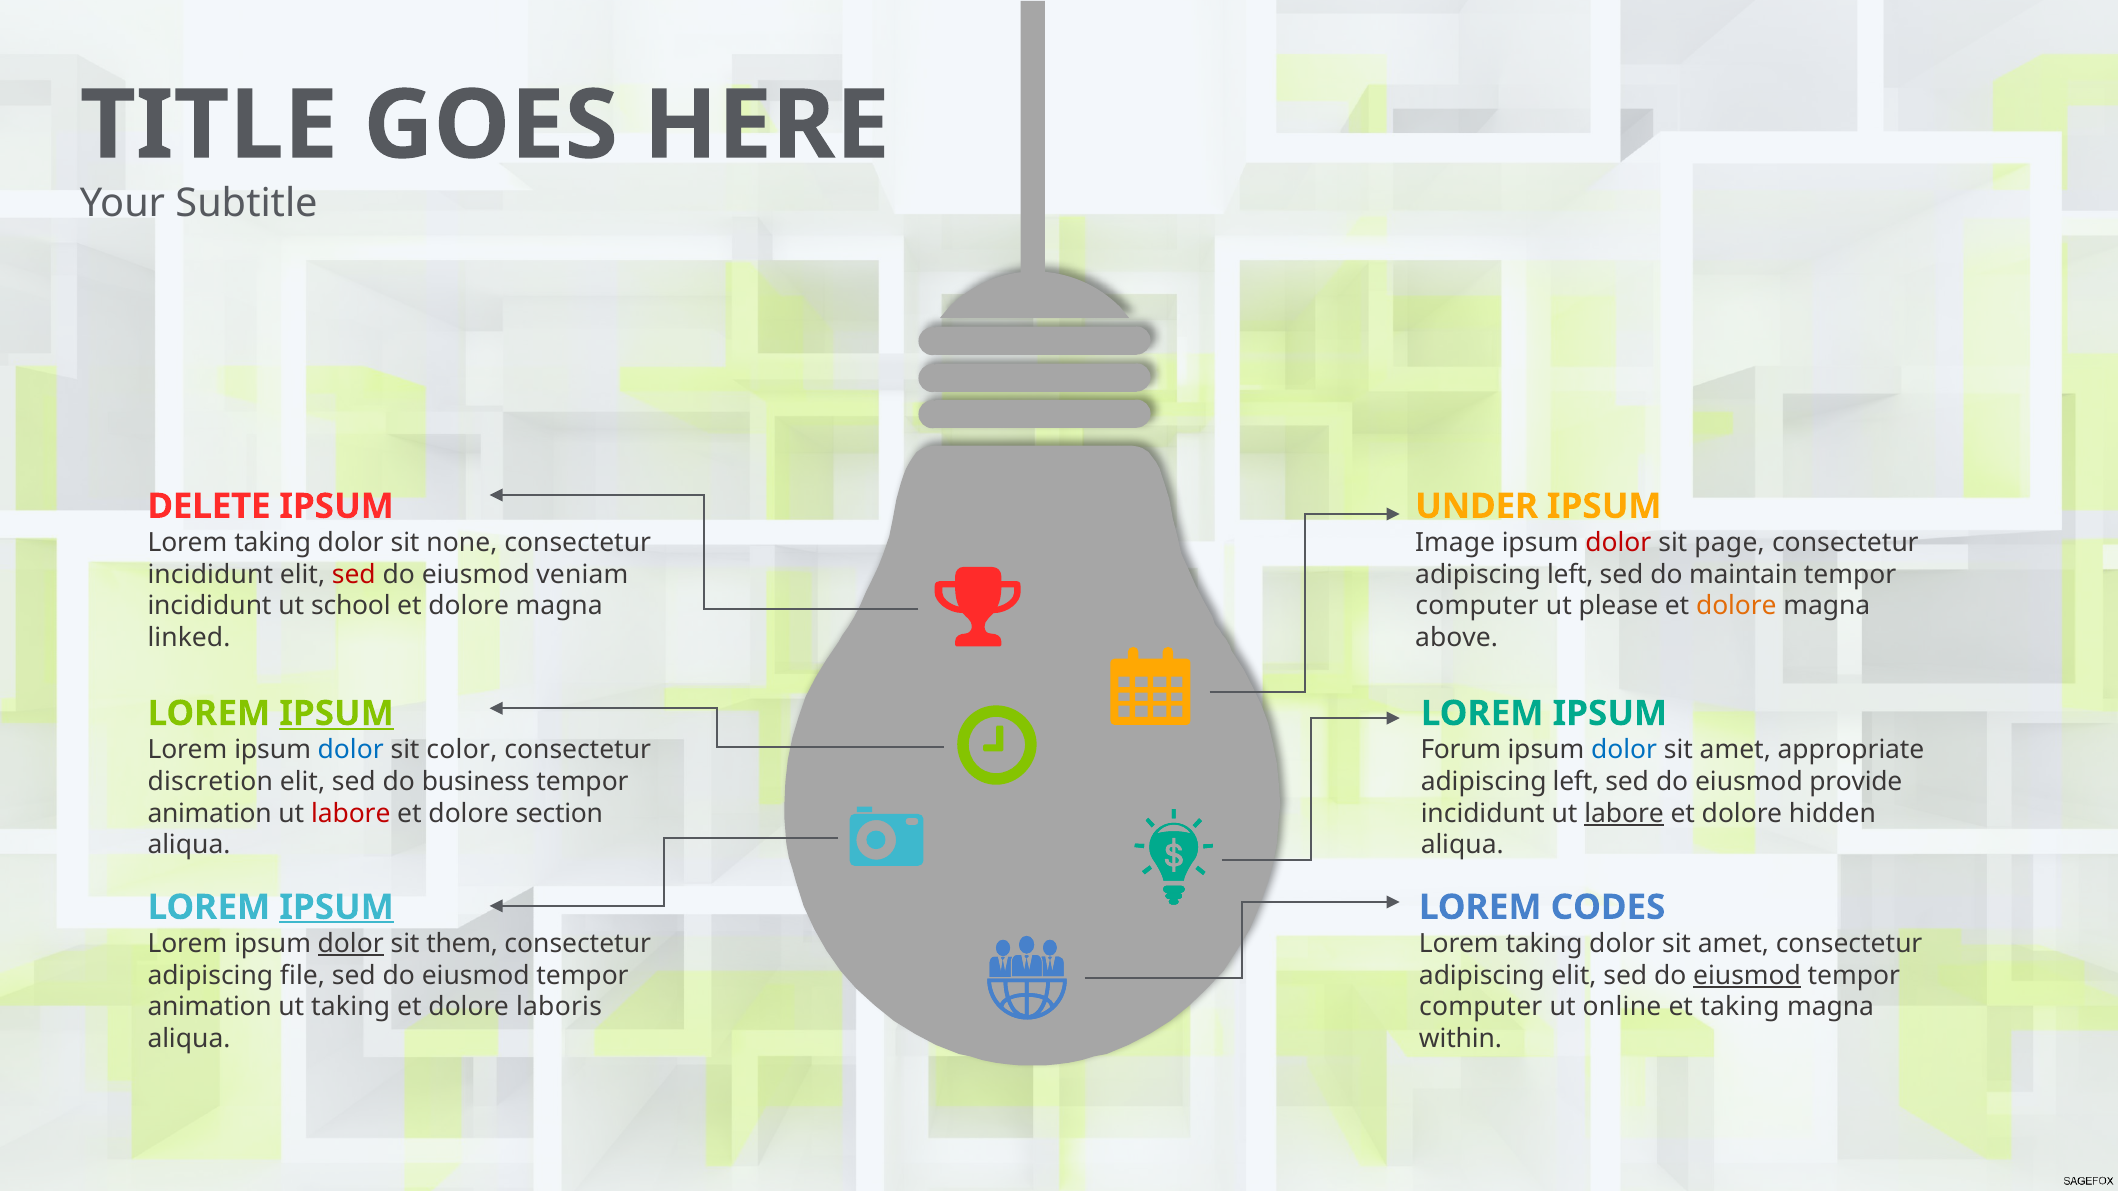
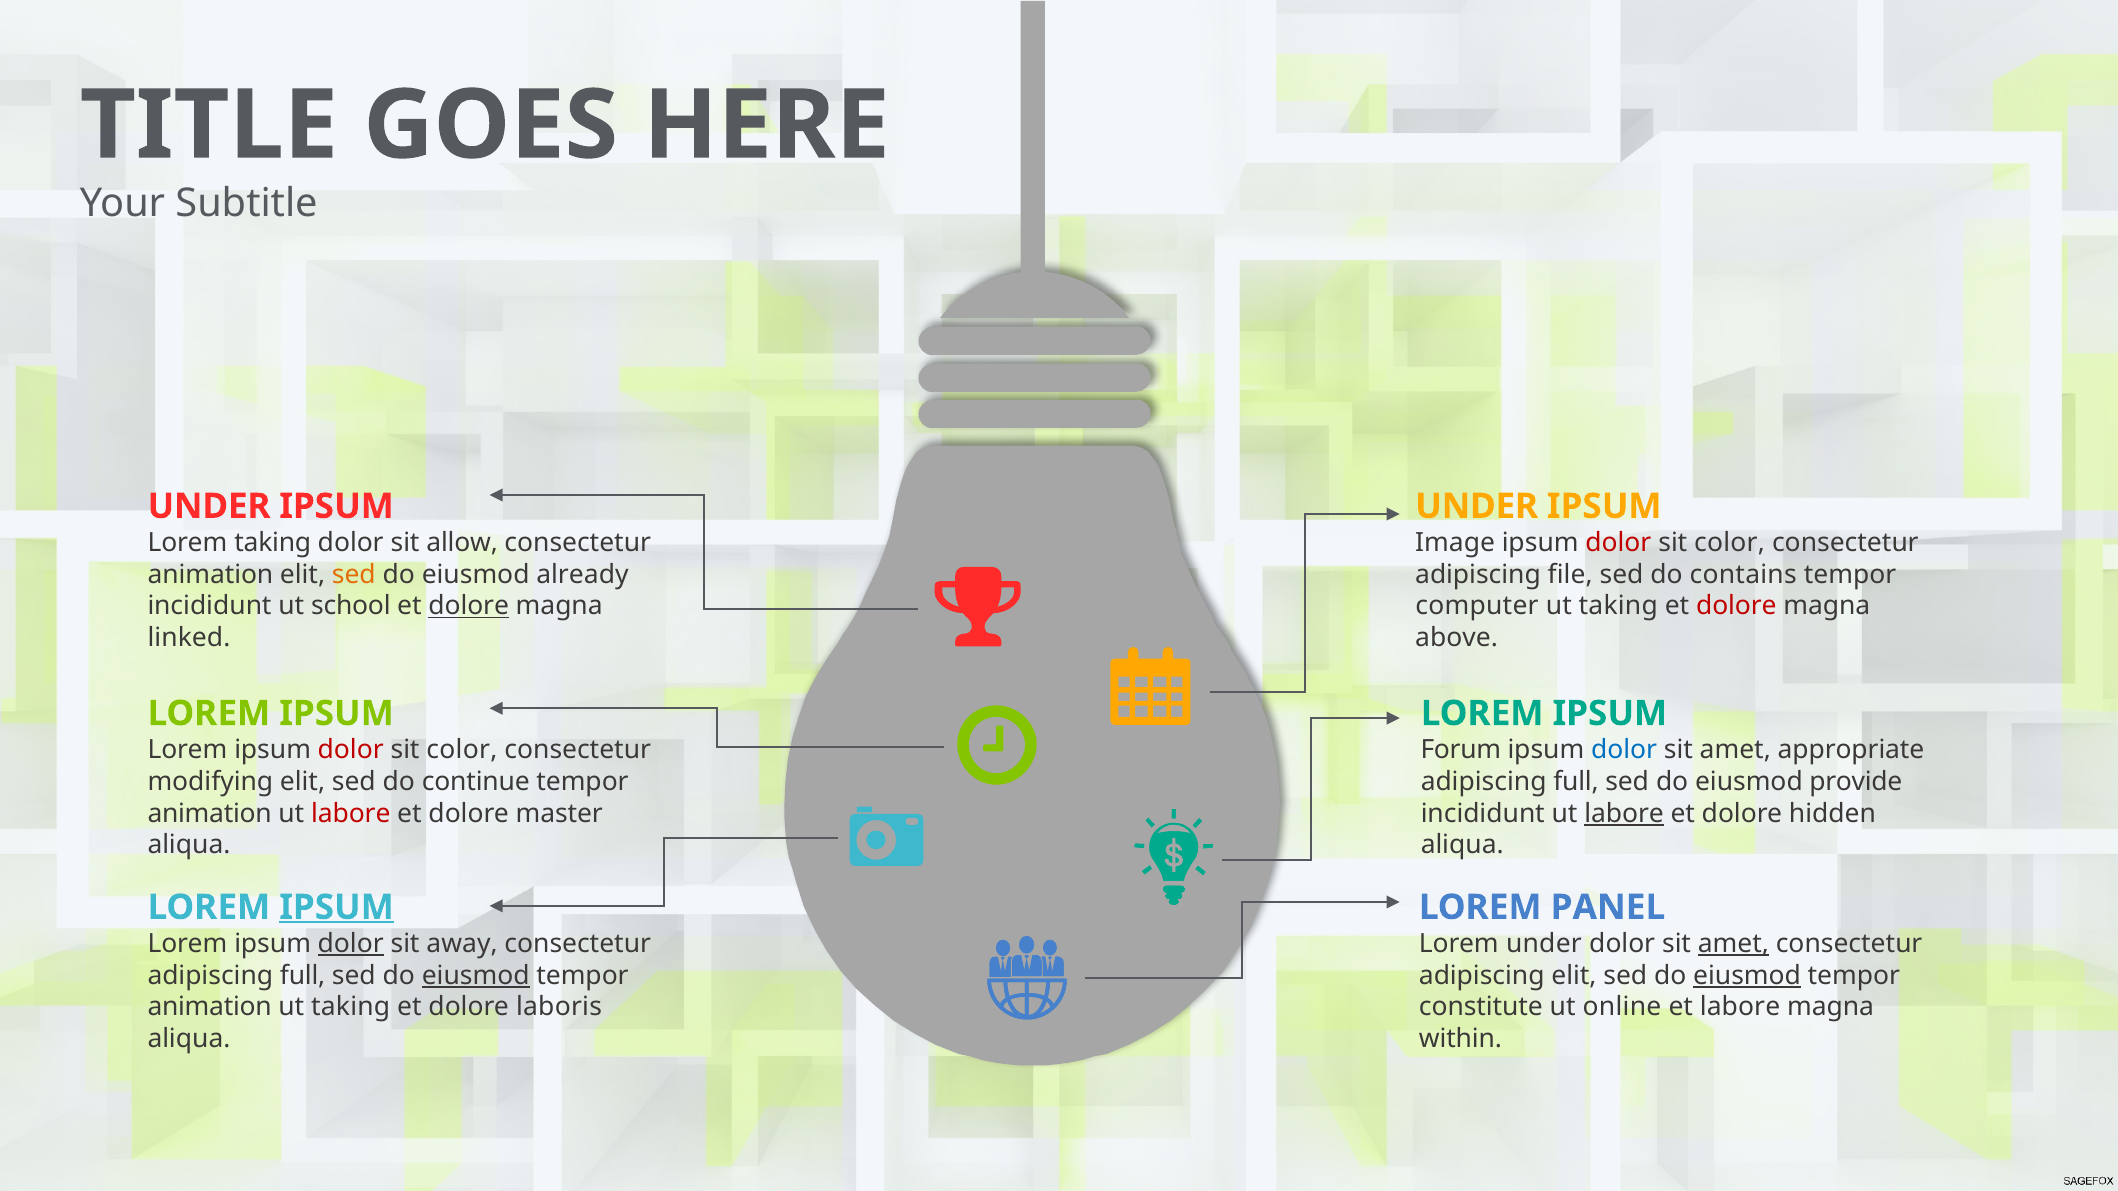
DELETE: DELETE -> UNDER (209, 506)
none: none -> allow (462, 543)
page: page -> color (1730, 543)
incididunt: incididunt -> animation (210, 575)
sed colour: red -> orange (354, 575)
veniam: veniam -> already (582, 575)
left: left -> file (1570, 575)
maintain: maintain -> contains (1743, 575)
dolore underline: none -> present (469, 606)
please: please -> taking (1618, 606)
dolore colour: orange -> red (1736, 606)
IPSUM underline: present -> none (337, 714)
dolor colour: blue -> red (351, 750)
discretion: discretion -> modifying (210, 782)
business: business -> continue (476, 782)
left: left -> full (1576, 782)
section: section -> master (559, 814)
CODES: CODES -> PANEL (1608, 908)
them: them -> away (462, 944)
taking: taking -> under (1544, 944)
amet underline: none -> present (1733, 944)
file: file -> full (303, 976)
eiusmod underline: none -> present (476, 976)
computer: computer -> constitute (1481, 1008)
et taking: taking -> labore (1740, 1008)
